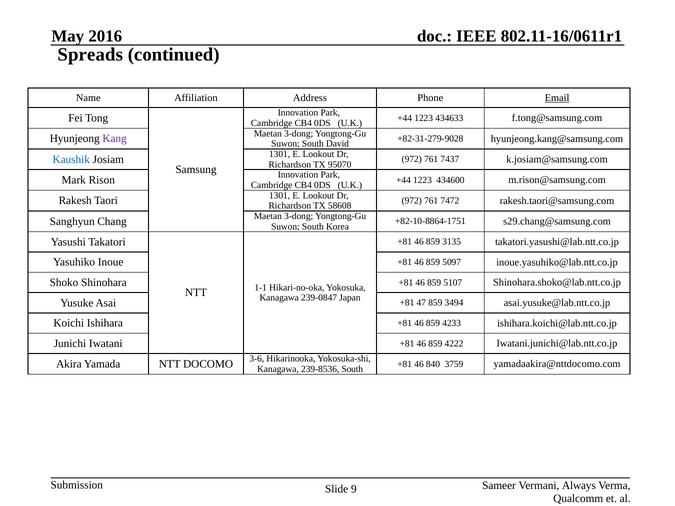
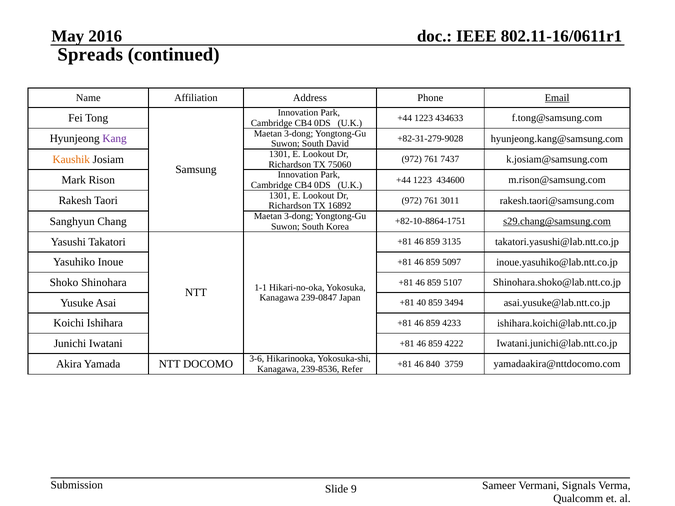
Kaushik colour: blue -> orange (71, 159)
95070: 95070 -> 75060 (340, 165)
7472: 7472 -> 3011 (450, 201)
58608: 58608 -> 16892 (340, 206)
s29.chang@samsung.com underline: none -> present (557, 221)
47: 47 -> 40 (421, 303)
239-8536 South: South -> Refer (352, 369)
Always: Always -> Signals (579, 486)
